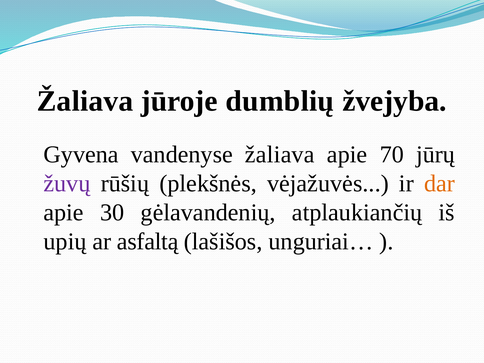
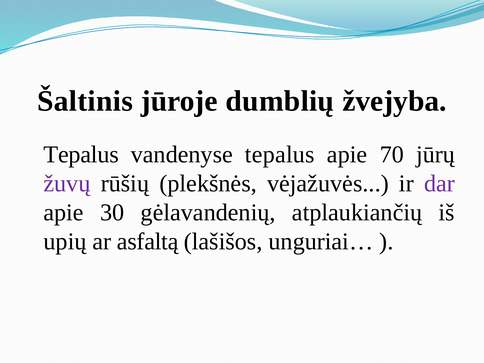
Žaliava: Žaliava -> Šaltinis (85, 101)
Gyvena: Gyvena -> Tepalus (81, 154)
vandenyse žaliava: žaliava -> tepalus (280, 154)
dar colour: orange -> purple (439, 183)
